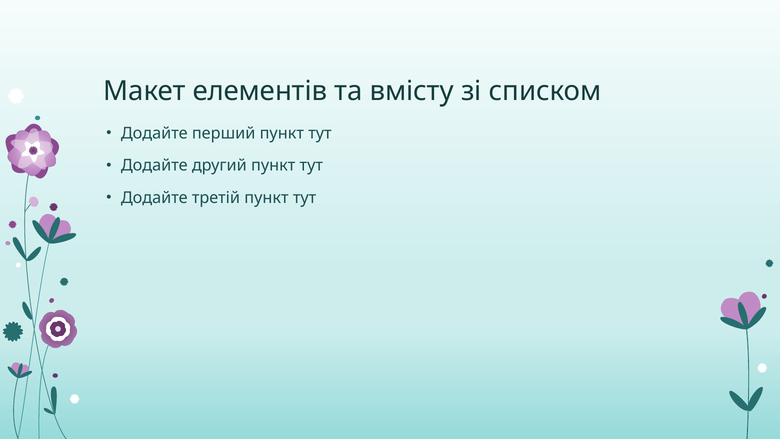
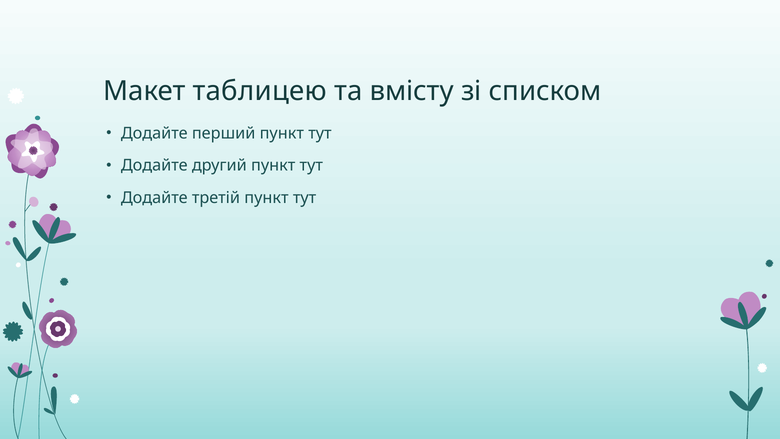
елементів: елементів -> таблицею (260, 91)
